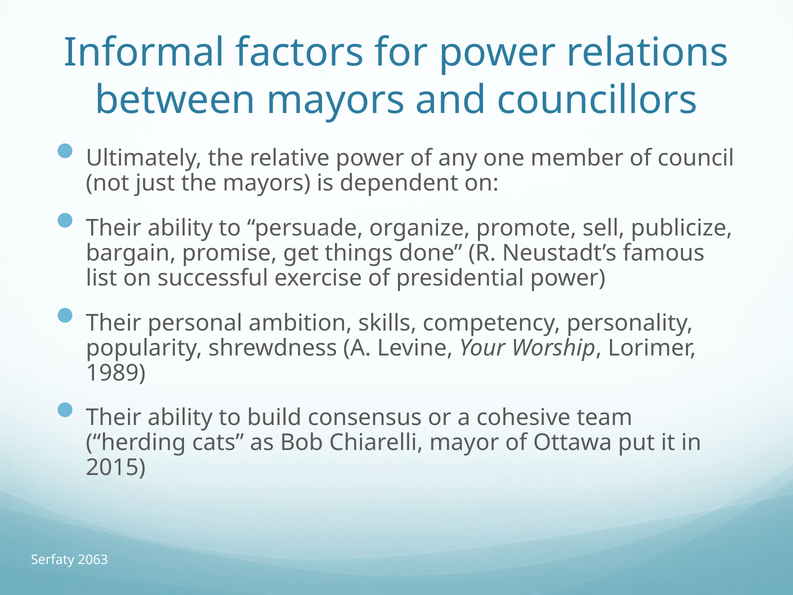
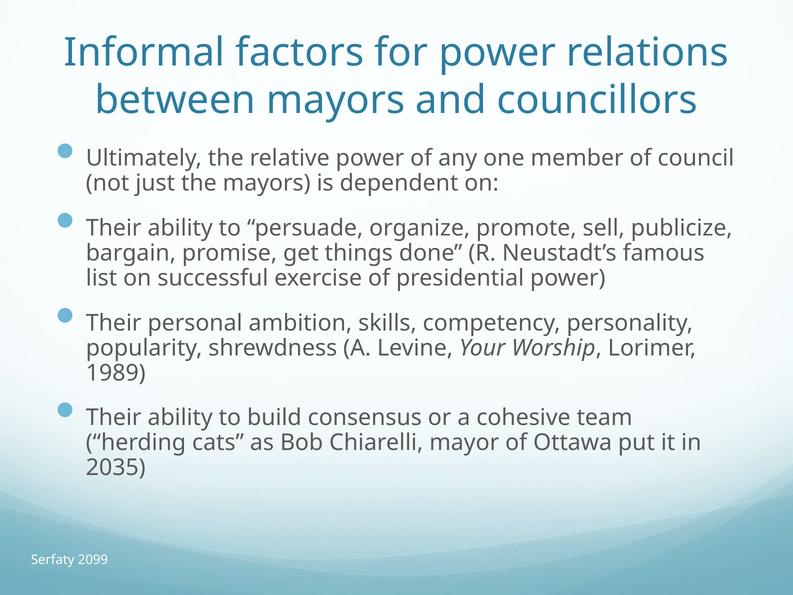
2015: 2015 -> 2035 (116, 467)
2063: 2063 -> 2099 (93, 560)
